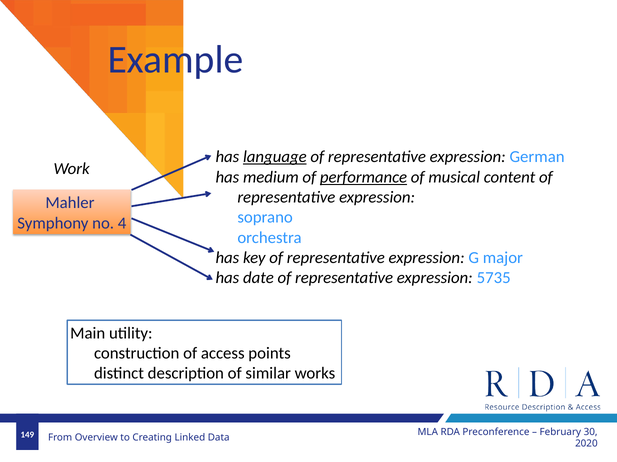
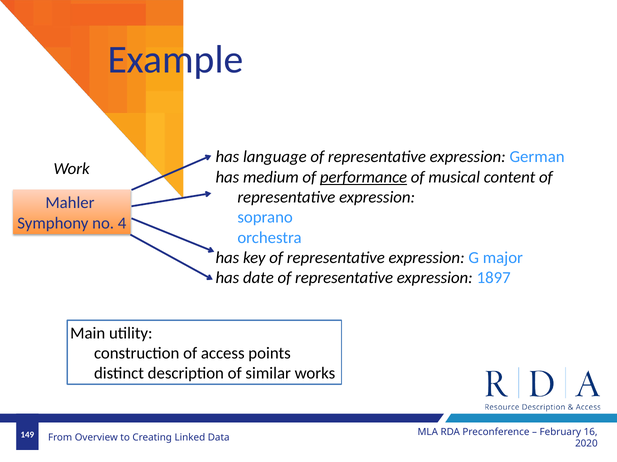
language underline: present -> none (275, 157)
5735: 5735 -> 1897 (494, 278)
30: 30 -> 16 (591, 432)
